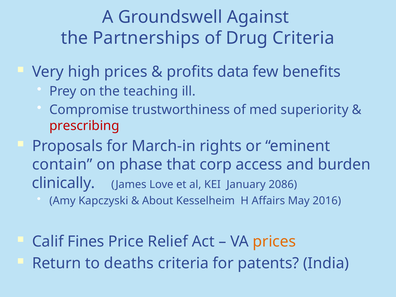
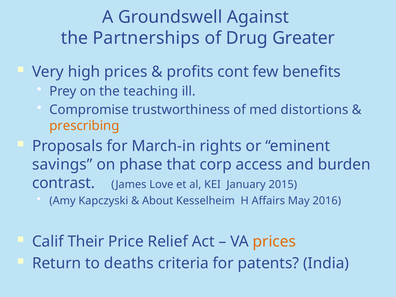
Drug Criteria: Criteria -> Greater (304, 38)
data: data -> cont (233, 72)
superiority: superiority -> distortions (315, 110)
prescribing colour: red -> orange (84, 126)
contain: contain -> savings (62, 165)
clinically: clinically -> contrast (63, 183)
2086: 2086 -> 2015 (283, 184)
Fines: Fines -> Their (86, 242)
